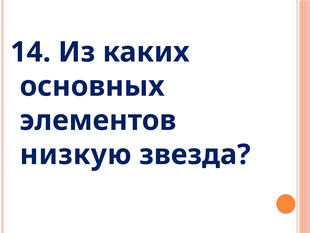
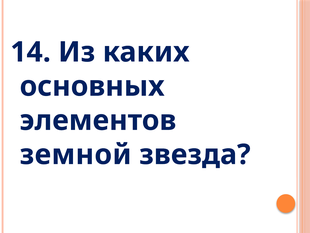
низкую: низкую -> земной (76, 154)
